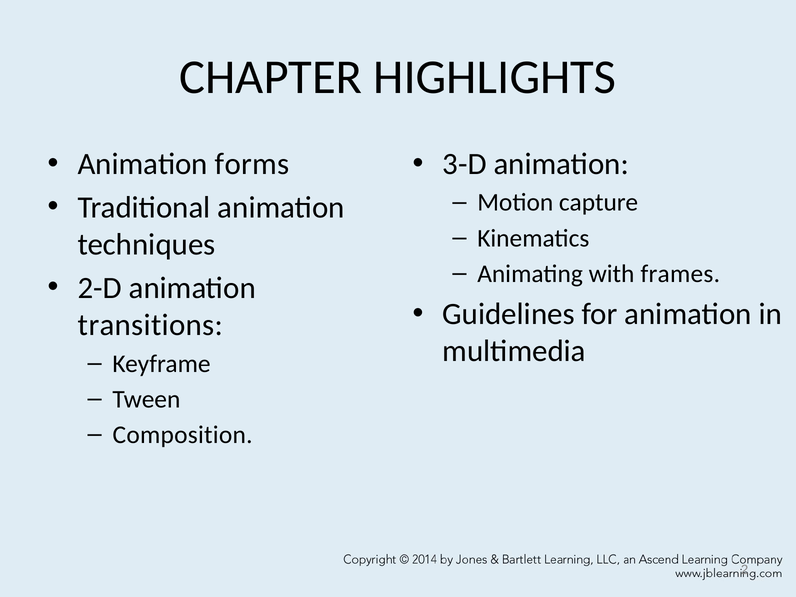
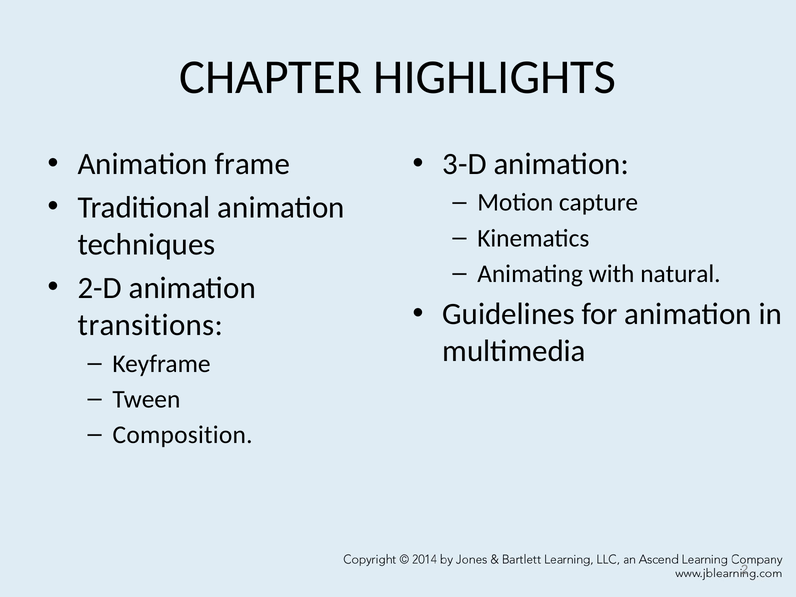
forms: forms -> frame (252, 164)
frames: frames -> natural (680, 274)
